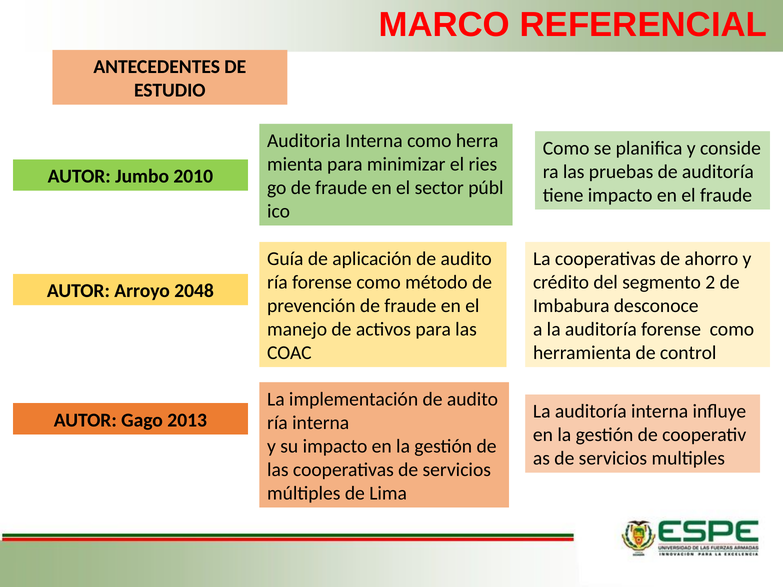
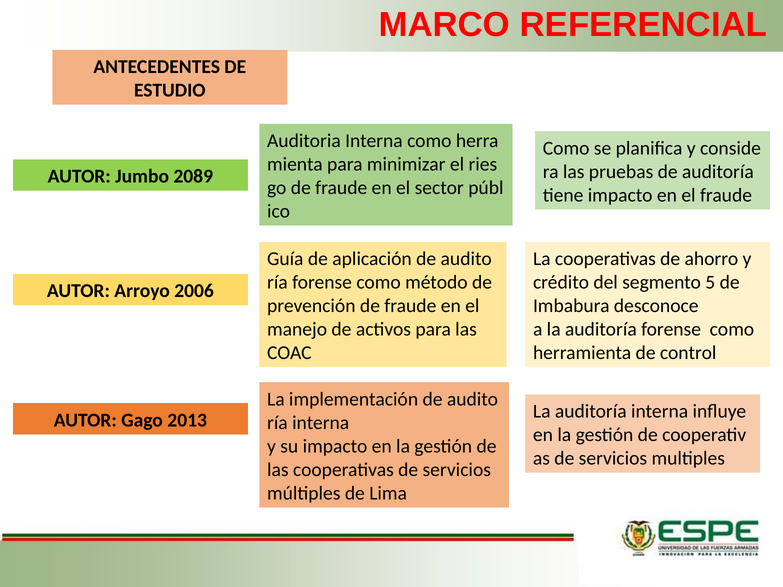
2010: 2010 -> 2089 (193, 177)
2: 2 -> 5 (710, 283)
2048: 2048 -> 2006 (194, 291)
